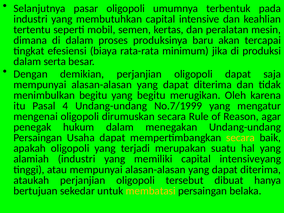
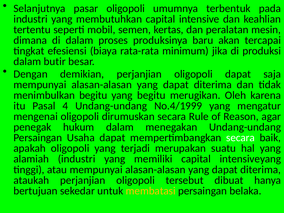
serta: serta -> butir (55, 61)
No.7/1999: No.7/1999 -> No.4/1999 (178, 106)
secara colour: yellow -> white (241, 138)
